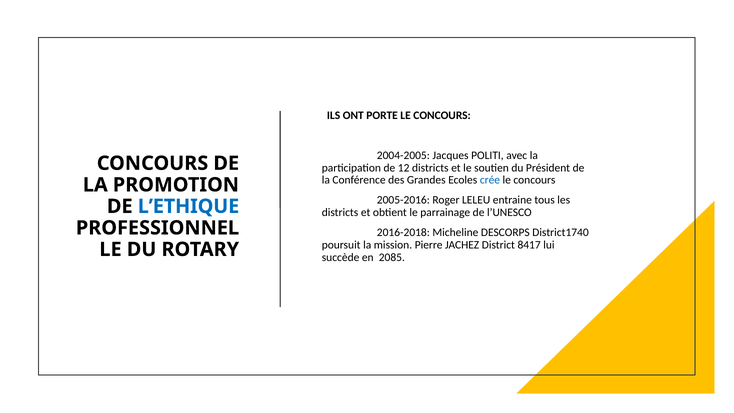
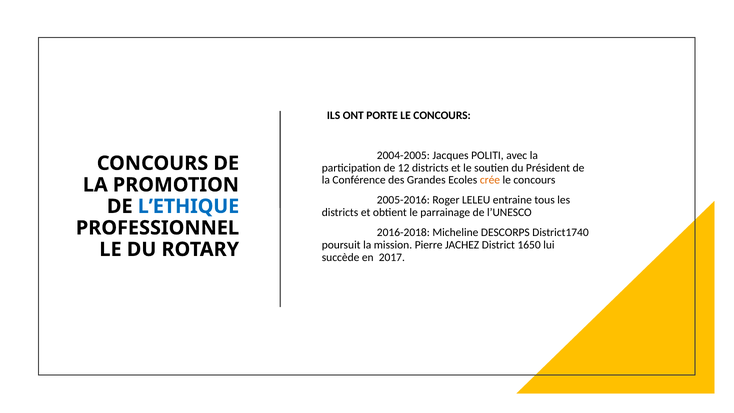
crée colour: blue -> orange (490, 180)
8417: 8417 -> 1650 (529, 245)
2085: 2085 -> 2017 (392, 257)
